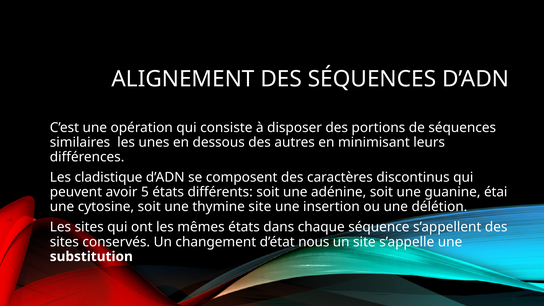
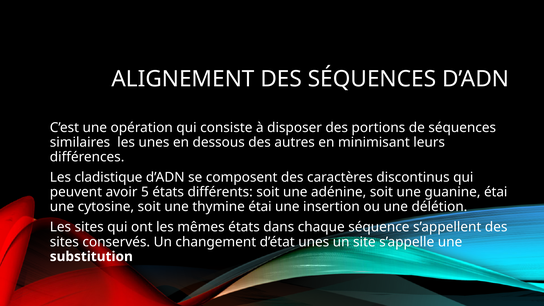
thymine site: site -> étai (260, 207)
d’état nous: nous -> unes (314, 242)
